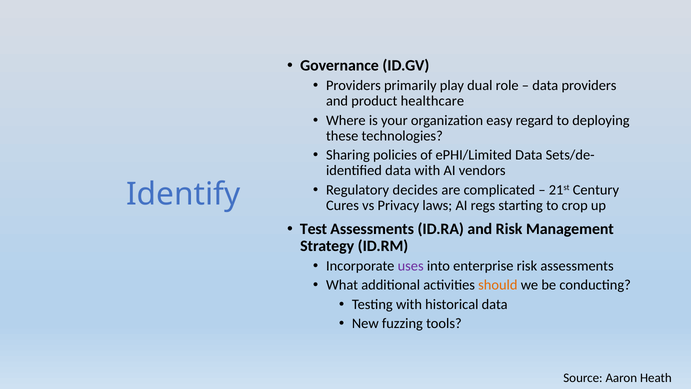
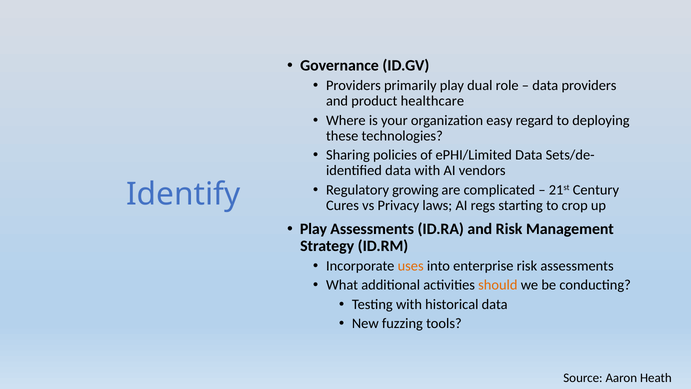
decides: decides -> growing (415, 190)
Test: Test -> Play (314, 229)
uses colour: purple -> orange (411, 266)
